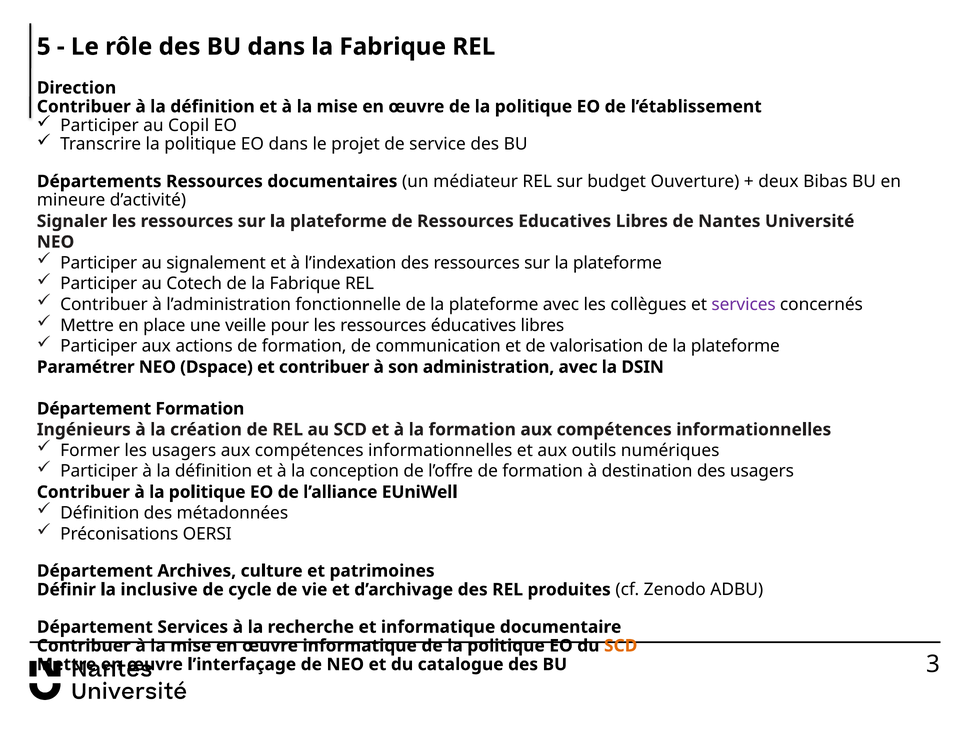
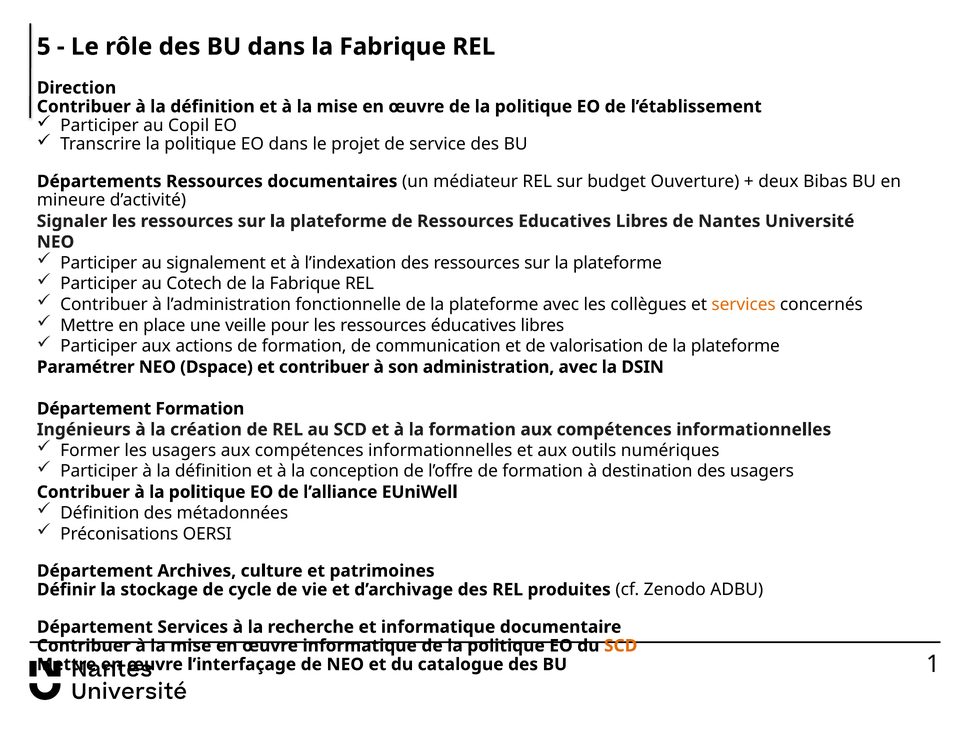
services colour: purple -> orange (744, 305)
inclusive: inclusive -> stockage (159, 590)
3: 3 -> 1 (933, 664)
